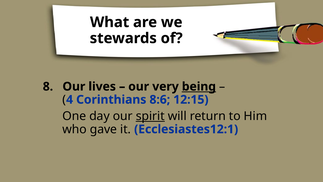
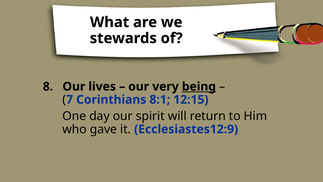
4: 4 -> 7 (70, 99)
8:6: 8:6 -> 8:1 (160, 99)
spirit underline: present -> none (150, 116)
Ecclesiastes12:1: Ecclesiastes12:1 -> Ecclesiastes12:9 (186, 129)
